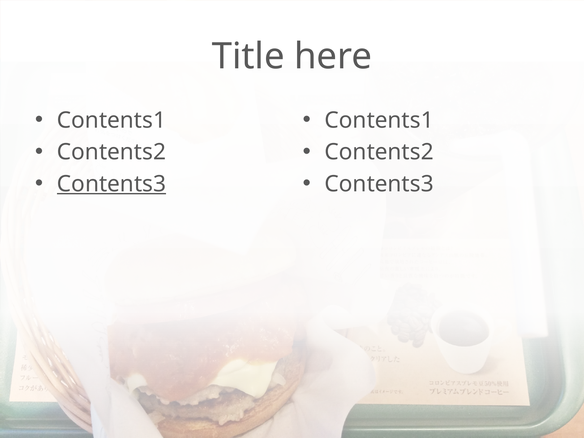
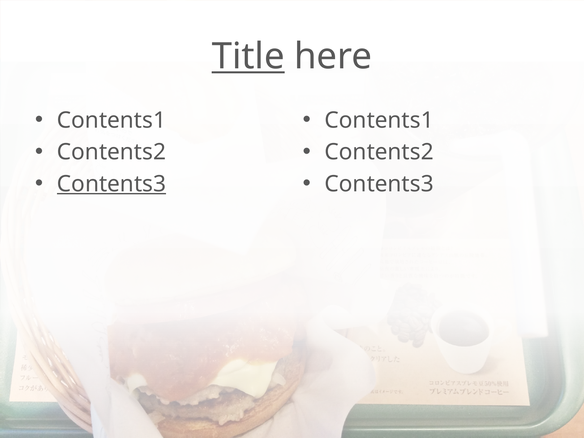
Title underline: none -> present (248, 57)
